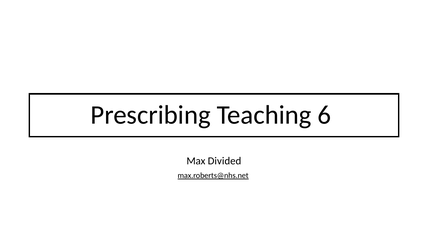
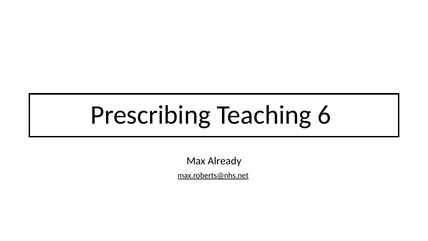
Divided: Divided -> Already (225, 161)
